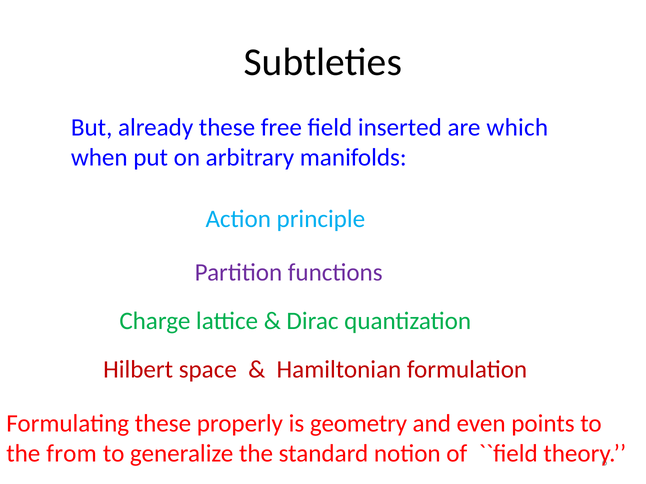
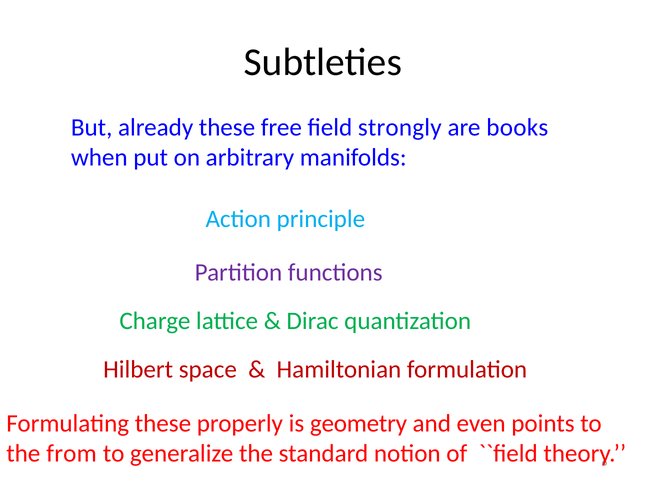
inserted: inserted -> strongly (400, 128)
which: which -> books (517, 128)
